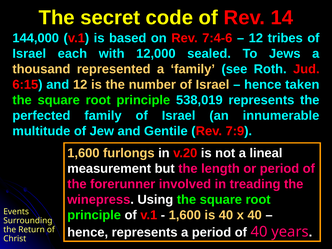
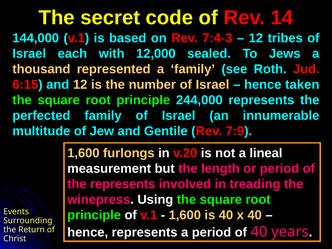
7:4-6: 7:4-6 -> 7:4-3 (217, 38)
538,019: 538,019 -> 244,000 (199, 100)
the forerunner: forerunner -> represents (123, 184)
